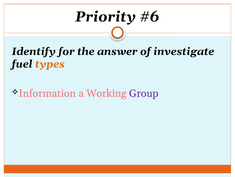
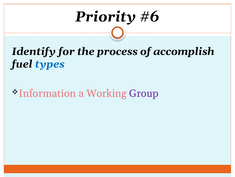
answer: answer -> process (117, 51)
investigate: investigate -> accomplish (184, 51)
types colour: orange -> blue (50, 64)
